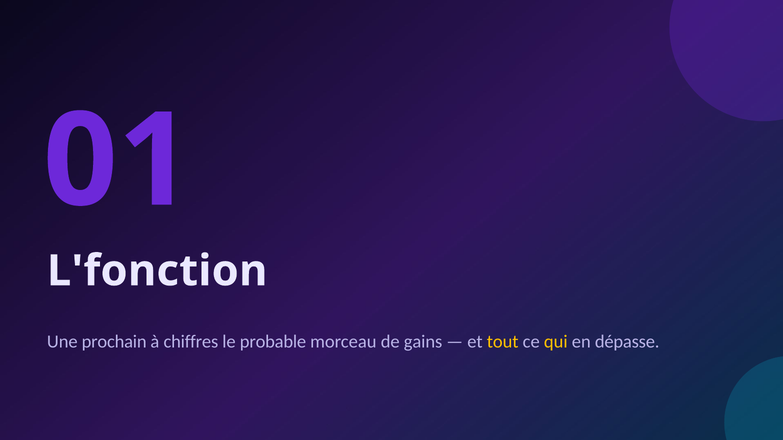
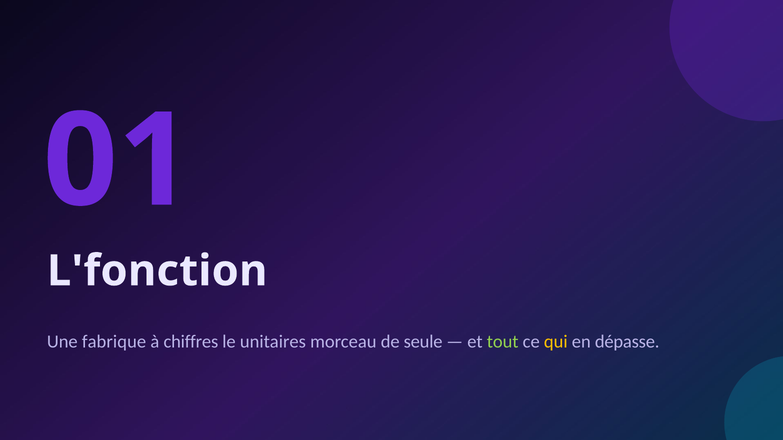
prochain: prochain -> fabrique (114, 342)
probable: probable -> unitaires (273, 342)
gains: gains -> seule (423, 342)
tout colour: yellow -> light green (503, 342)
